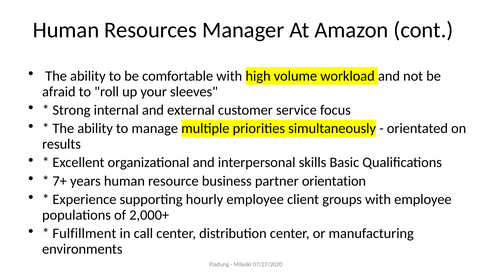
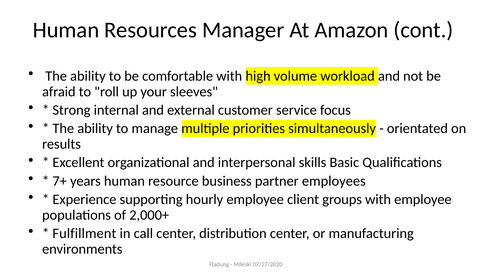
orientation: orientation -> employees (334, 181)
